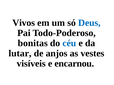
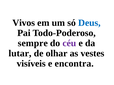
bonitas: bonitas -> sempre (33, 43)
céu colour: blue -> purple (69, 43)
anjos: anjos -> olhar (57, 54)
encarnou: encarnou -> encontra (74, 64)
